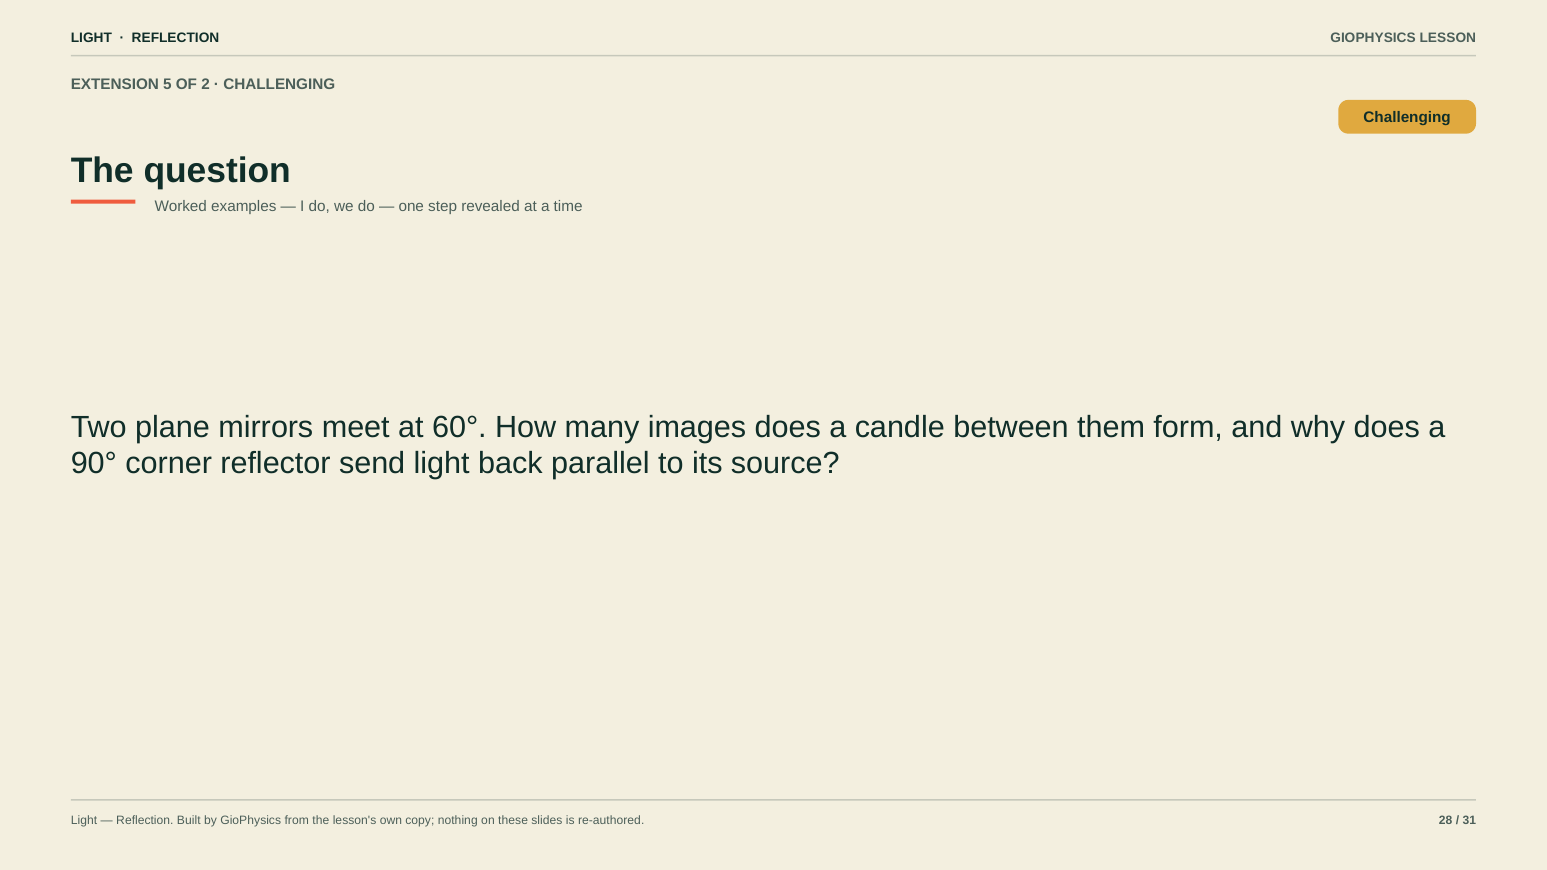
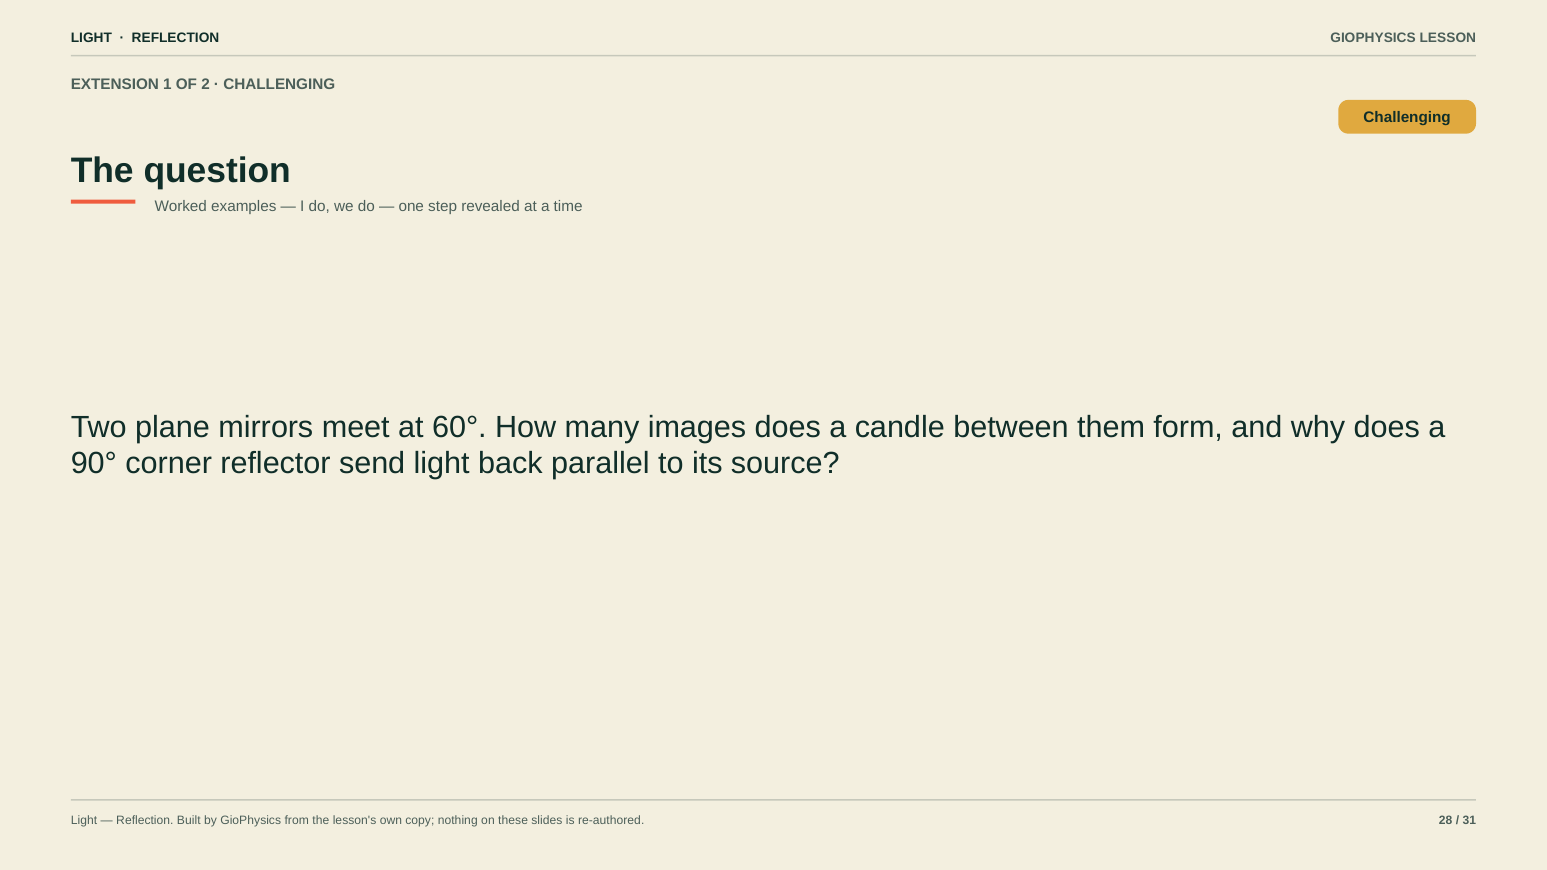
5: 5 -> 1 (167, 84)
